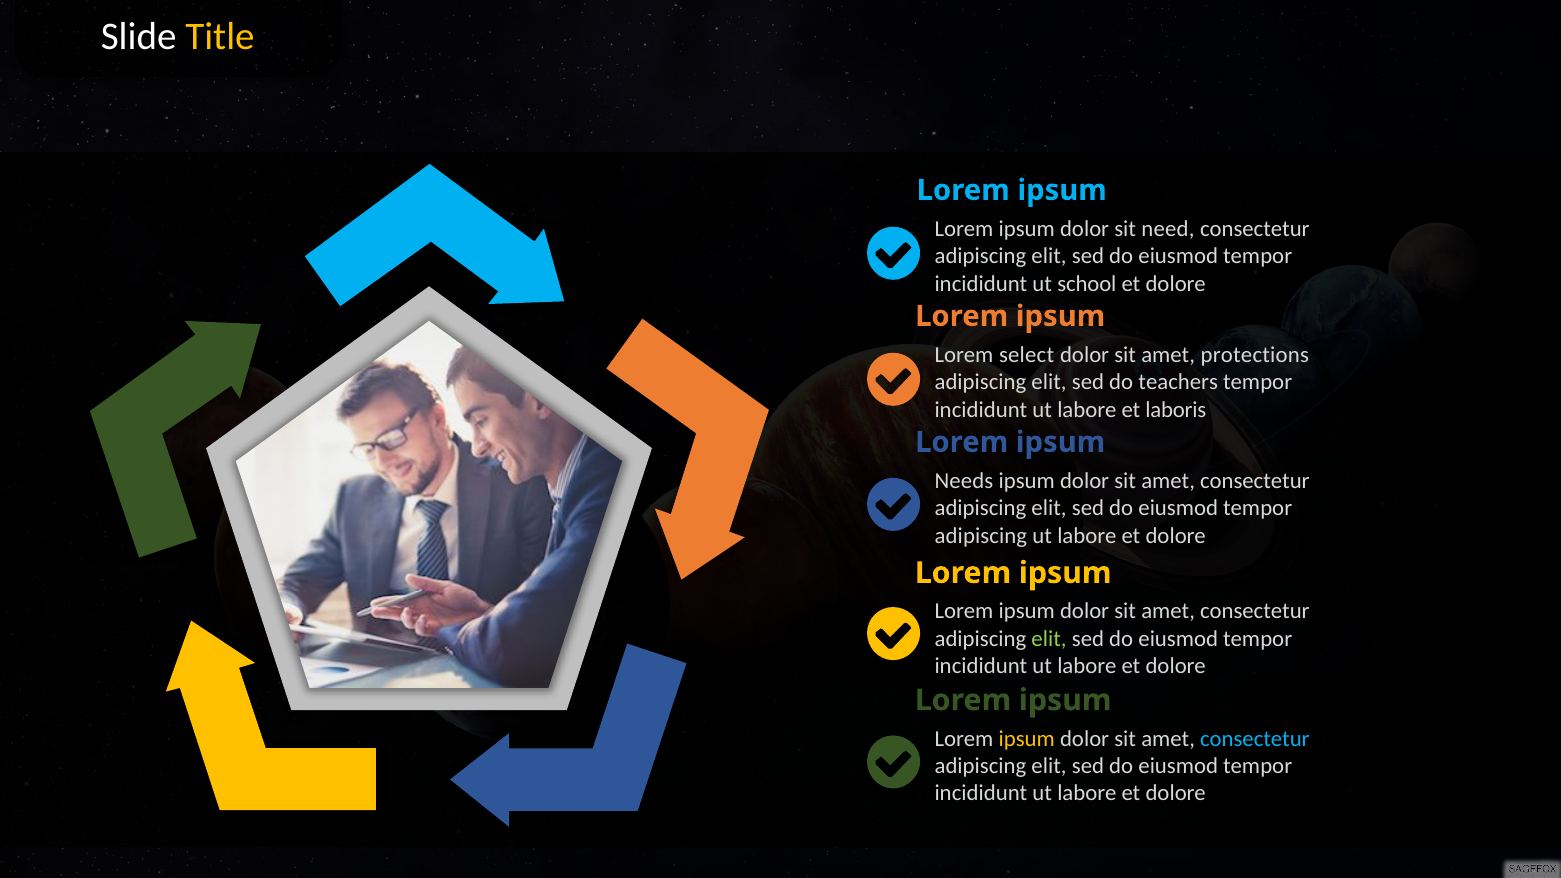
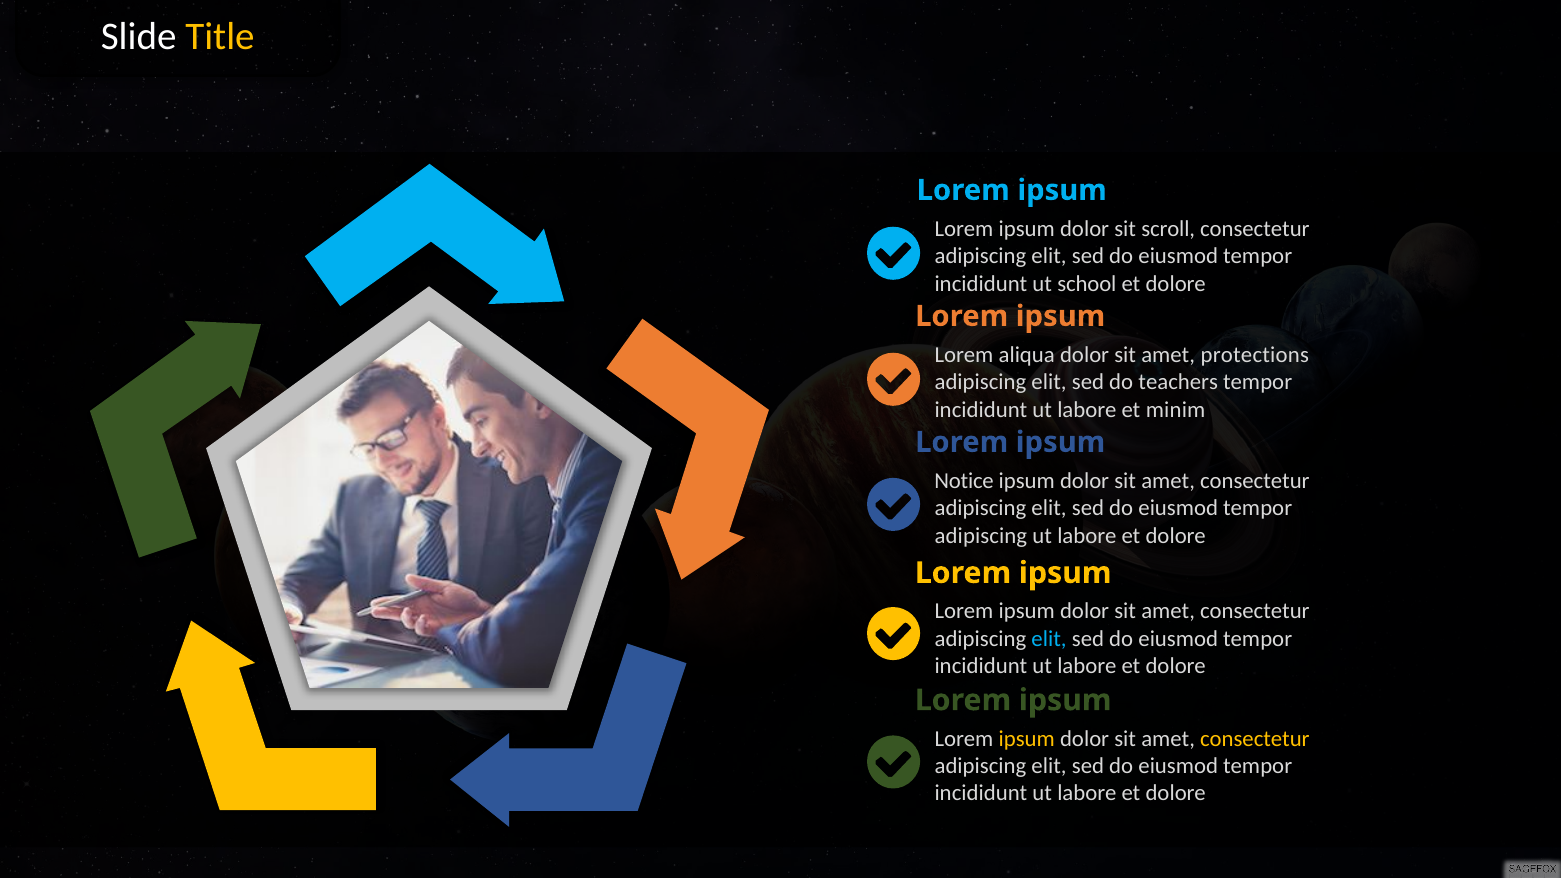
need: need -> scroll (1168, 229)
select: select -> aliqua (1027, 355)
laboris: laboris -> minim (1176, 410)
Needs: Needs -> Notice (964, 481)
elit colour: light green -> light blue (1049, 639)
consectetur colour: light blue -> yellow (1255, 739)
